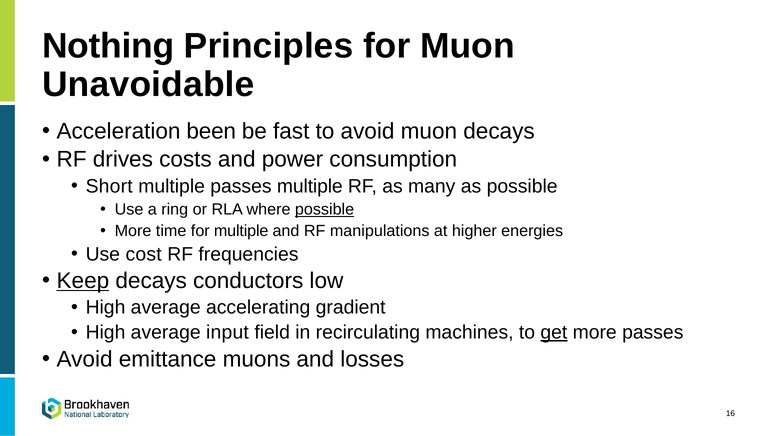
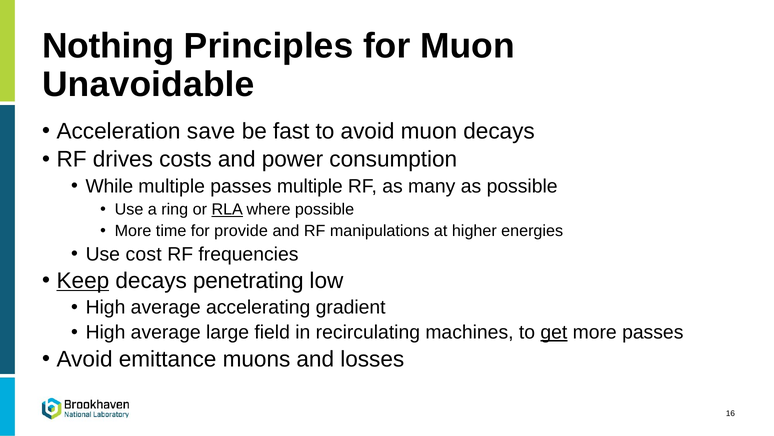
been: been -> save (211, 131)
Short: Short -> While (109, 186)
RLA underline: none -> present (227, 209)
possible underline: present -> none (325, 209)
for multiple: multiple -> provide (241, 231)
conductors: conductors -> penetrating (248, 280)
input: input -> large (228, 332)
